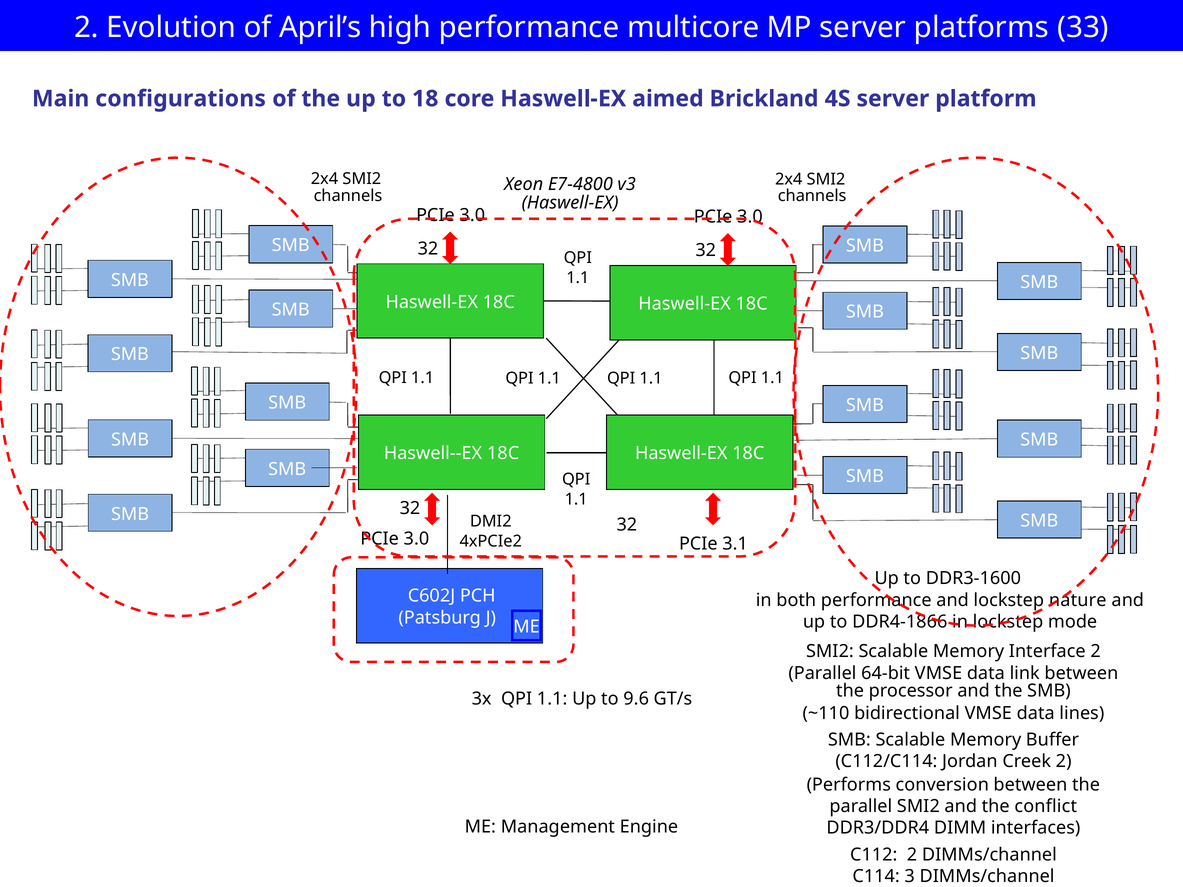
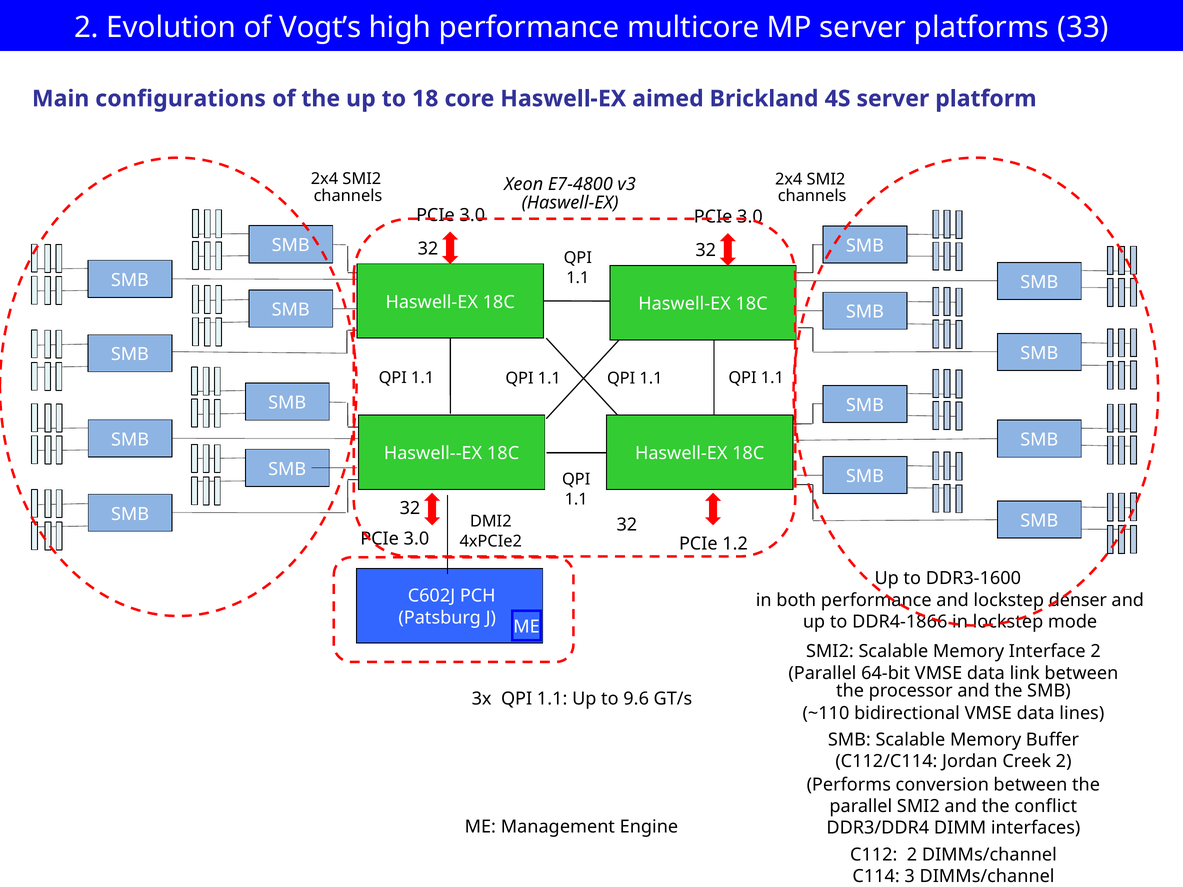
April’s: April’s -> Vogt’s (320, 27)
3.1: 3.1 -> 1.2 (735, 544)
nature: nature -> denser (1078, 600)
